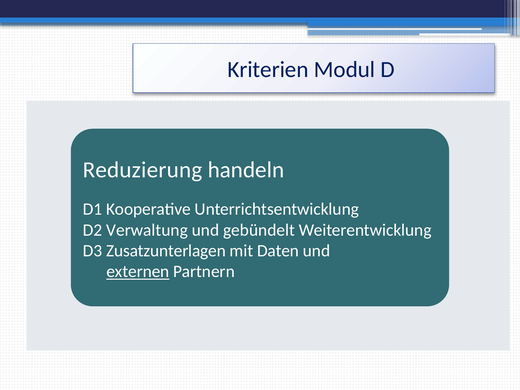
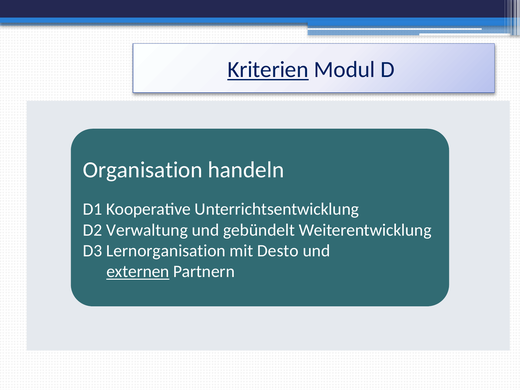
Kriterien underline: none -> present (268, 70)
Reduzierung: Reduzierung -> Organisation (143, 170)
Zusatzunterlagen: Zusatzunterlagen -> Lernorganisation (166, 251)
Daten: Daten -> Desto (278, 251)
